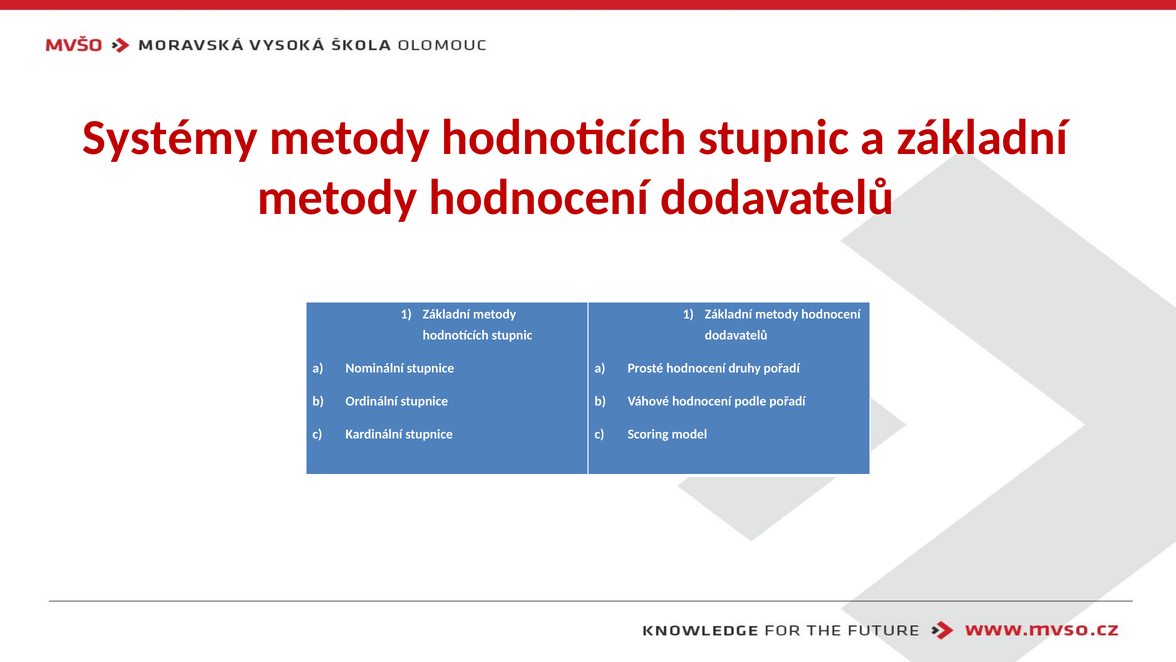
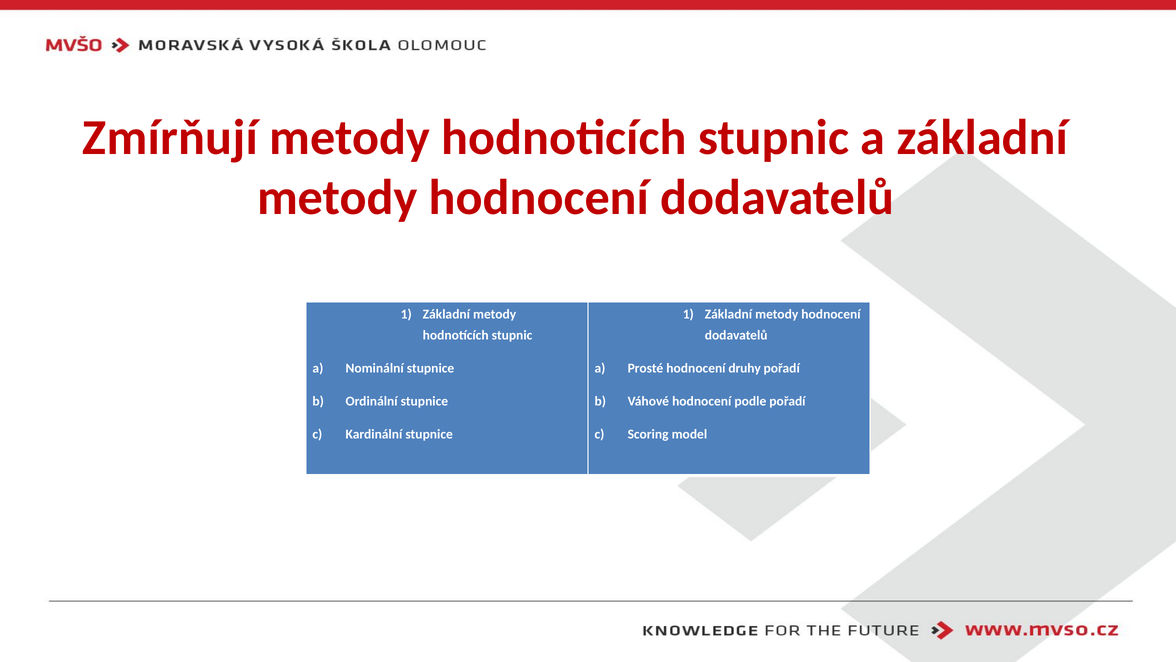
Systémy: Systémy -> Zmírňují (170, 137)
